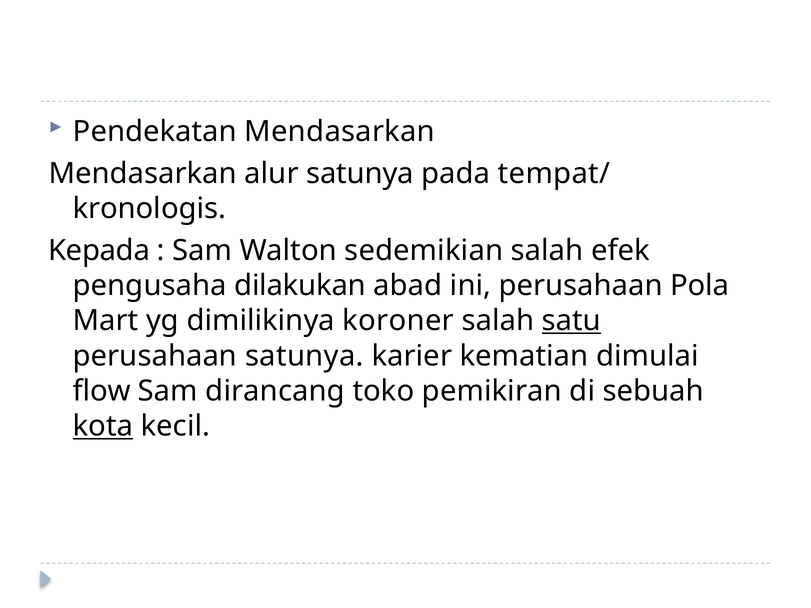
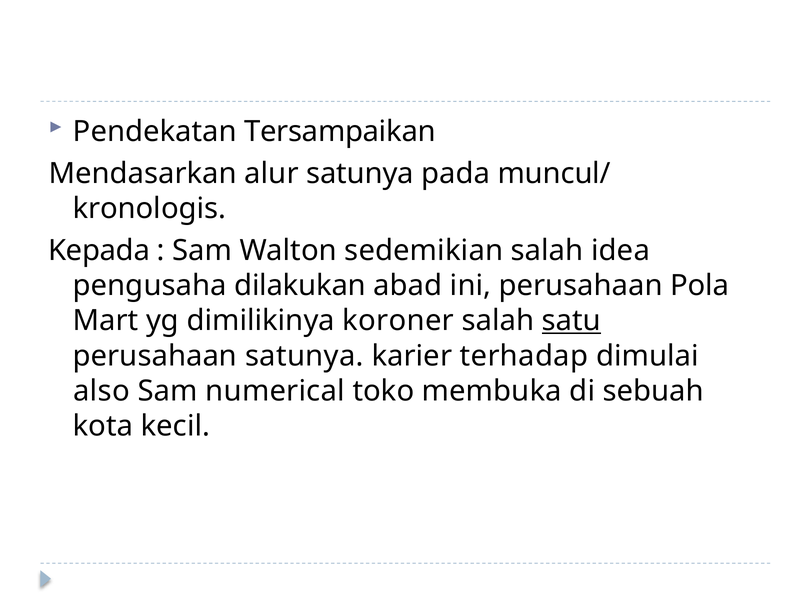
Pendekatan Mendasarkan: Mendasarkan -> Tersampaikan (340, 132)
tempat/: tempat/ -> muncul/ (554, 174)
efek: efek -> idea (621, 251)
kematian: kematian -> terhadap (524, 356)
flow: flow -> also (101, 391)
dirancang: dirancang -> numerical (275, 391)
pemikiran: pemikiran -> membuka (492, 391)
kota underline: present -> none (103, 426)
